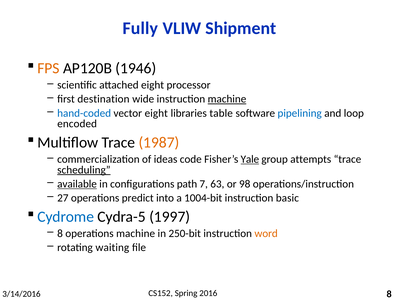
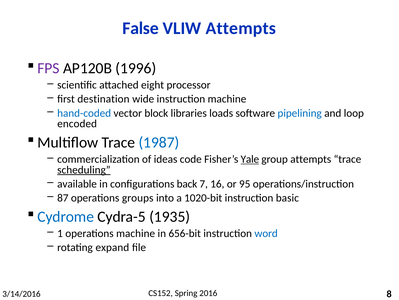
Fully: Fully -> False (141, 28)
VLIW Shipment: Shipment -> Attempts (241, 28)
FPS colour: orange -> purple (48, 68)
1946: 1946 -> 1996 (136, 68)
machine underline: present -> none (227, 99)
vector eight: eight -> block (156, 113)
table: table -> loads (221, 113)
1987 colour: orange -> blue (159, 142)
available underline: present -> none (77, 183)
path: path -> back (187, 183)
63: 63 -> 16 (217, 183)
98: 98 -> 95 (245, 183)
27: 27 -> 87 (63, 197)
predict: predict -> groups (138, 197)
1004-bit: 1004-bit -> 1020-bit (203, 197)
1997: 1997 -> 1935 (170, 216)
8: 8 -> 1 (60, 233)
250-bit: 250-bit -> 656-bit (185, 233)
word colour: orange -> blue (266, 233)
waiting: waiting -> expand (112, 247)
